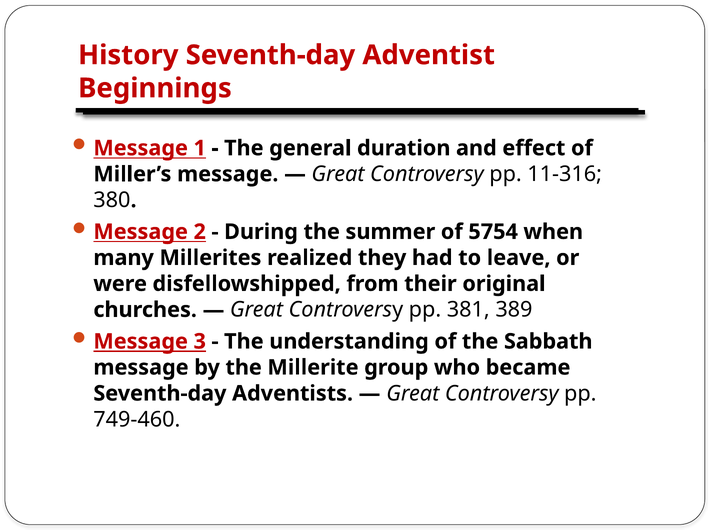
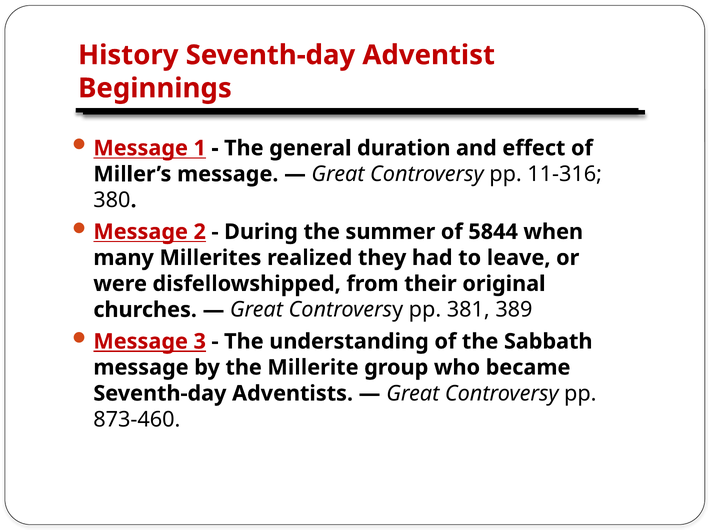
5754: 5754 -> 5844 (493, 232)
749-460: 749-460 -> 873-460 (137, 420)
